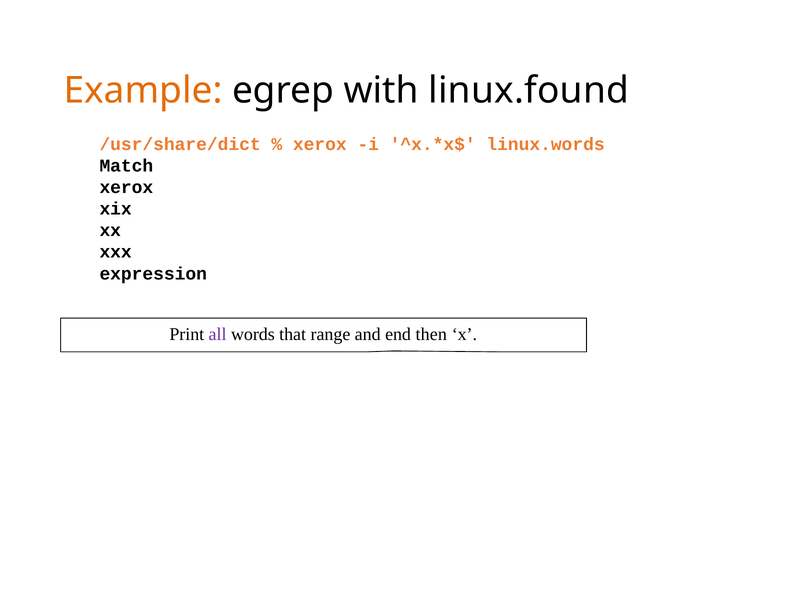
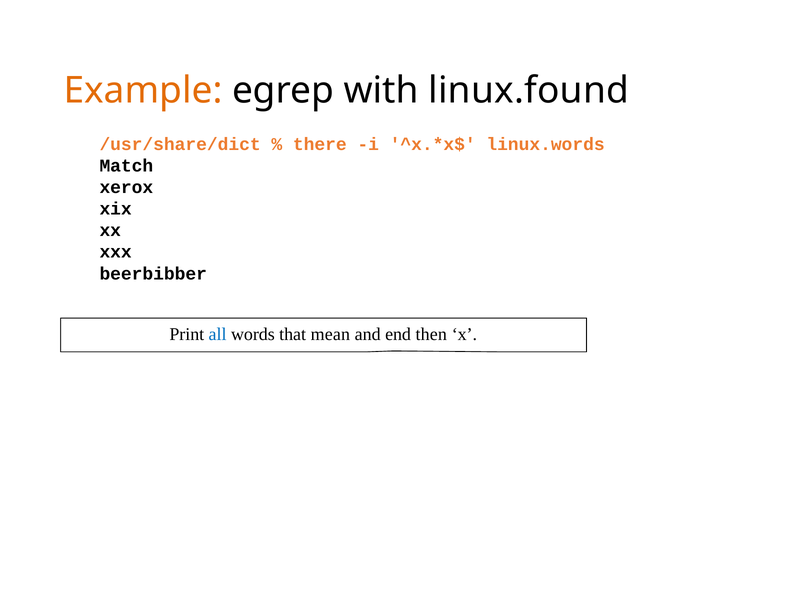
xerox: xerox -> there (320, 144)
expression: expression -> beerbibber (153, 273)
all colour: purple -> blue (218, 334)
range: range -> mean (330, 334)
